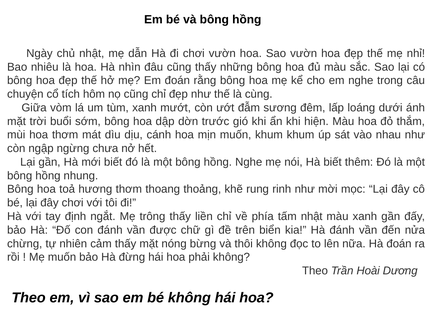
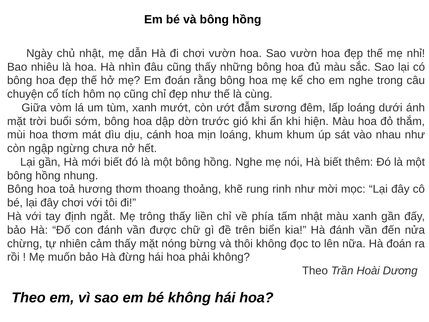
mịn muốn: muốn -> loáng (236, 135)
